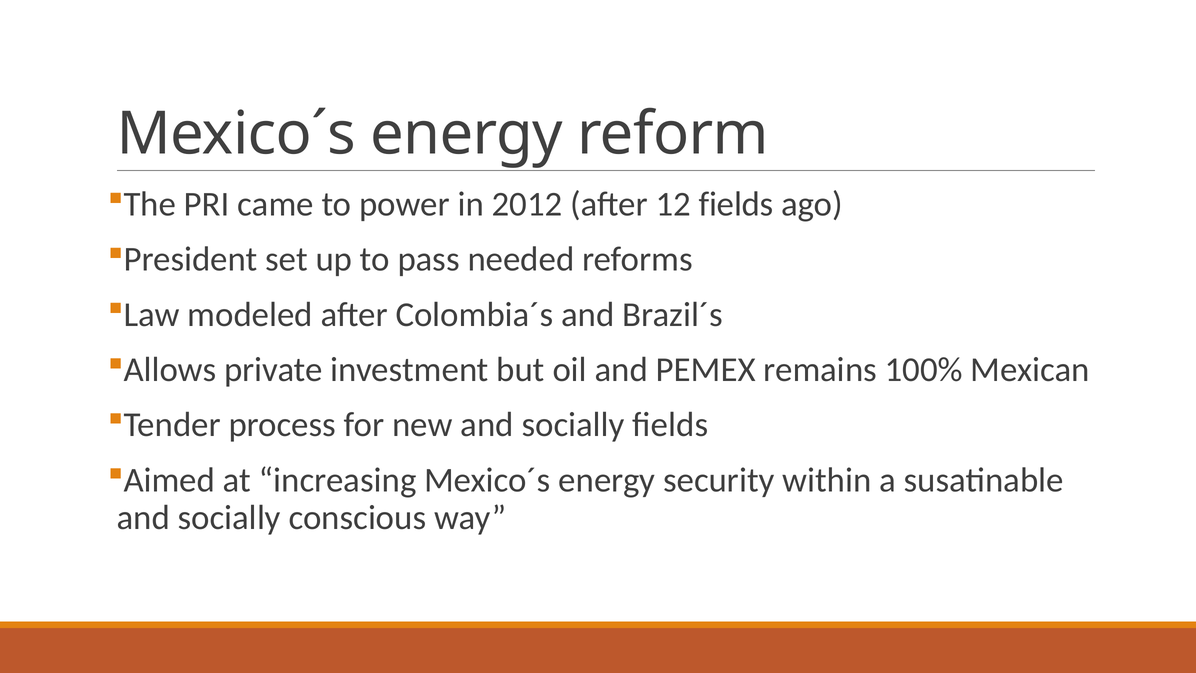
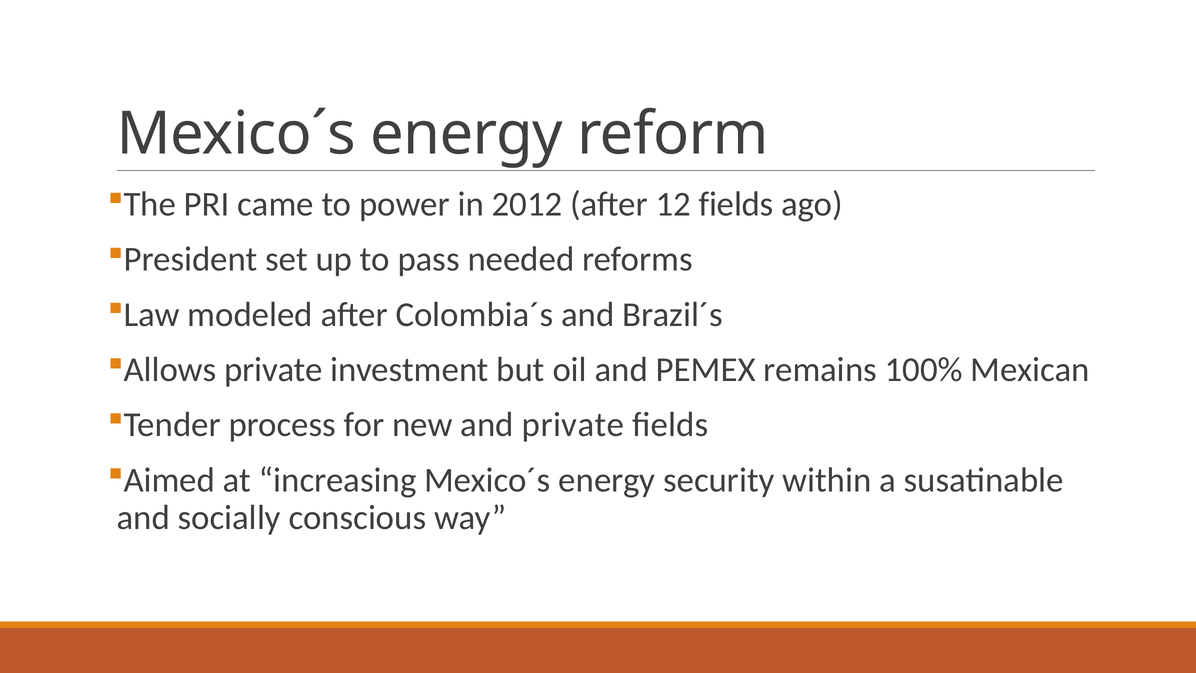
new and socially: socially -> private (573, 425)
